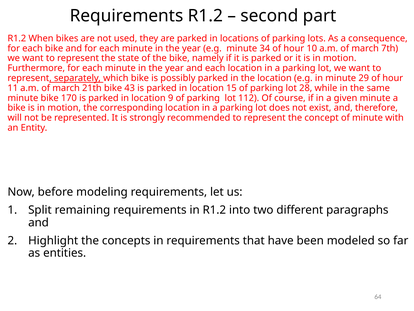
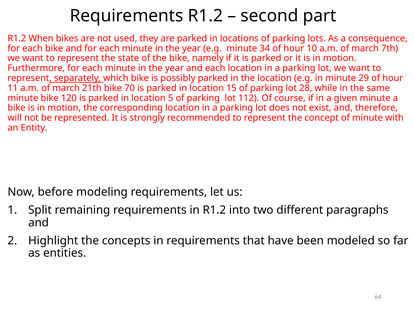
43: 43 -> 70 (130, 88)
170: 170 -> 120 (69, 98)
9: 9 -> 5 (171, 98)
